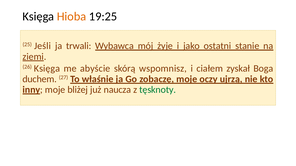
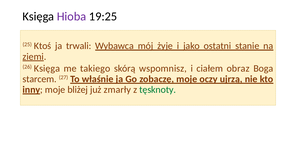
Hioba colour: orange -> purple (72, 17)
Jeśli: Jeśli -> Ktoś (43, 46)
abyście: abyście -> takiego (95, 69)
zyskał: zyskał -> obraz (238, 69)
duchem: duchem -> starcem (40, 79)
naucza: naucza -> zmarły (117, 90)
